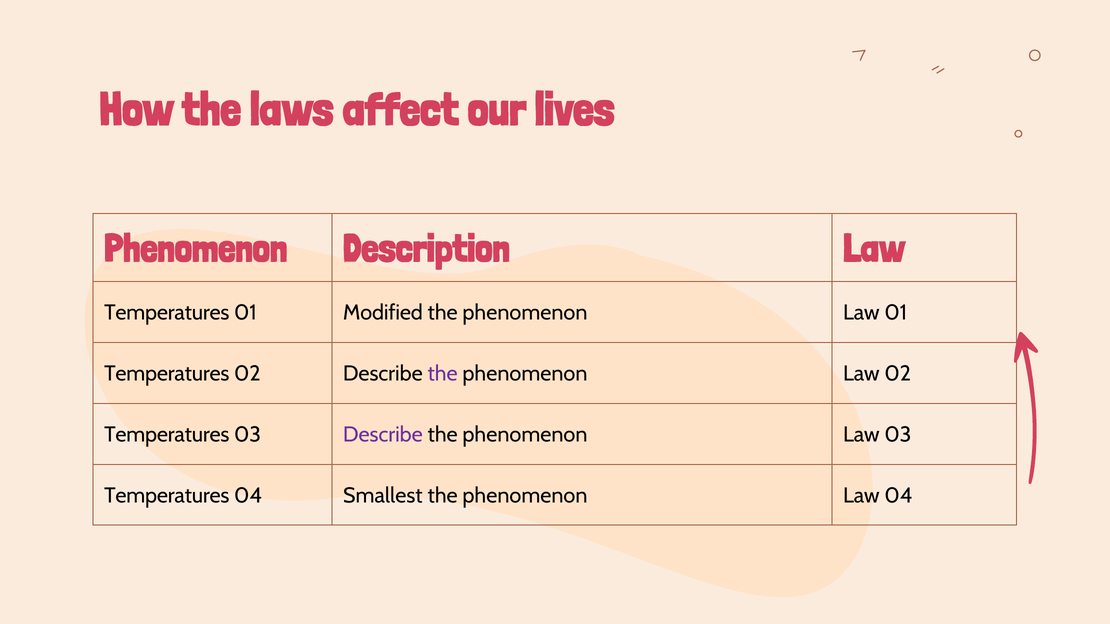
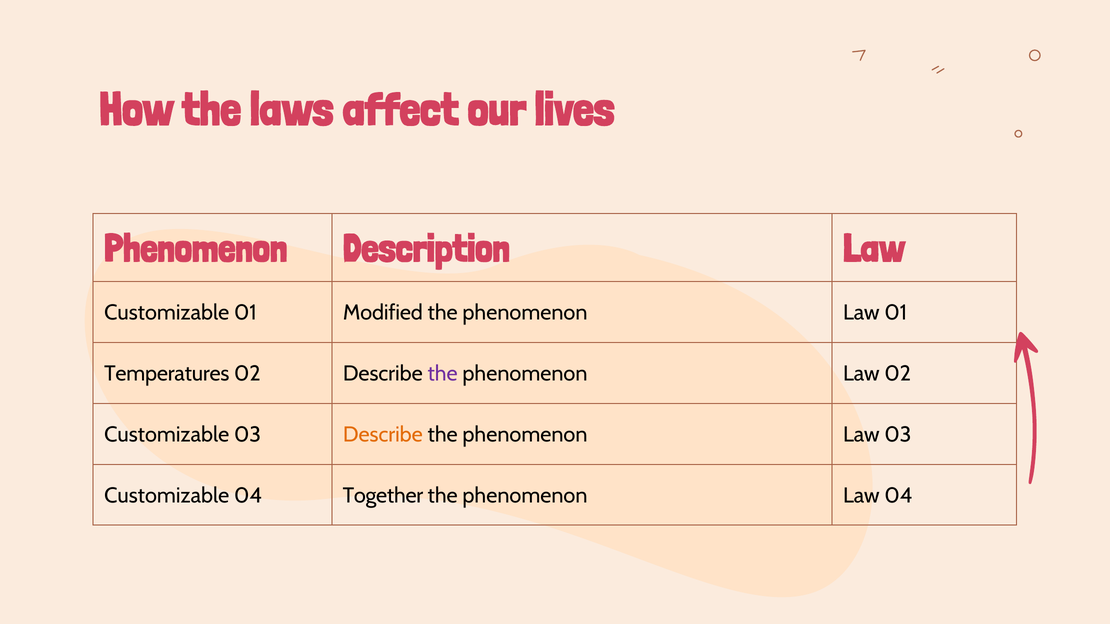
Temperatures: Temperatures -> Customizable (167, 313)
Temperatures: Temperatures -> Customizable (167, 435)
Describe colour: purple -> orange (383, 435)
Temperatures: Temperatures -> Customizable (167, 496)
Smallest: Smallest -> Together (383, 496)
